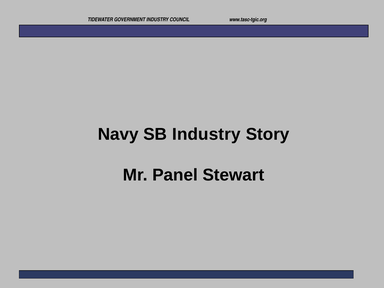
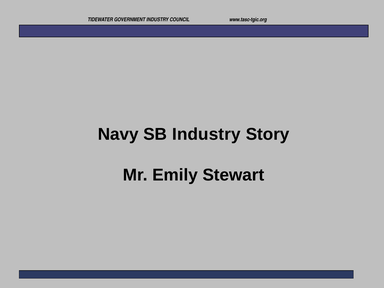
Panel: Panel -> Emily (175, 175)
